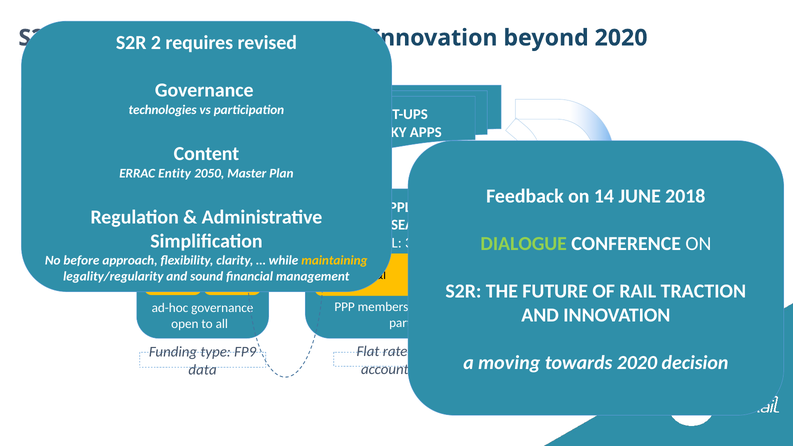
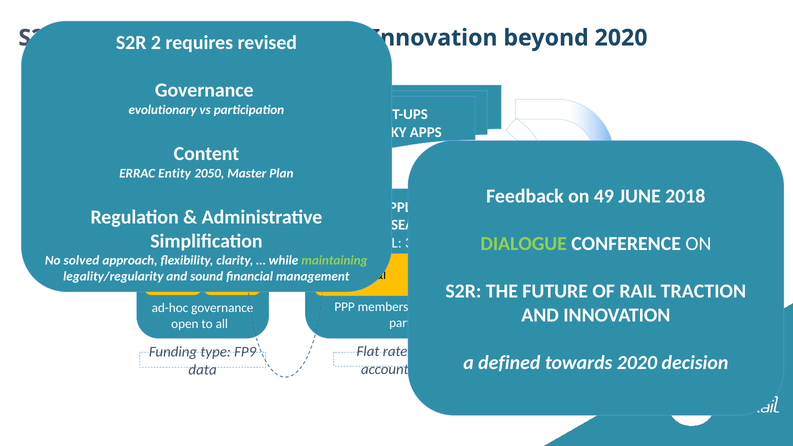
technologies: technologies -> evolutionary (163, 110)
14: 14 -> 49 (604, 196)
before: before -> solved (81, 260)
maintaining colour: yellow -> light green (334, 260)
moving: moving -> defined (509, 363)
